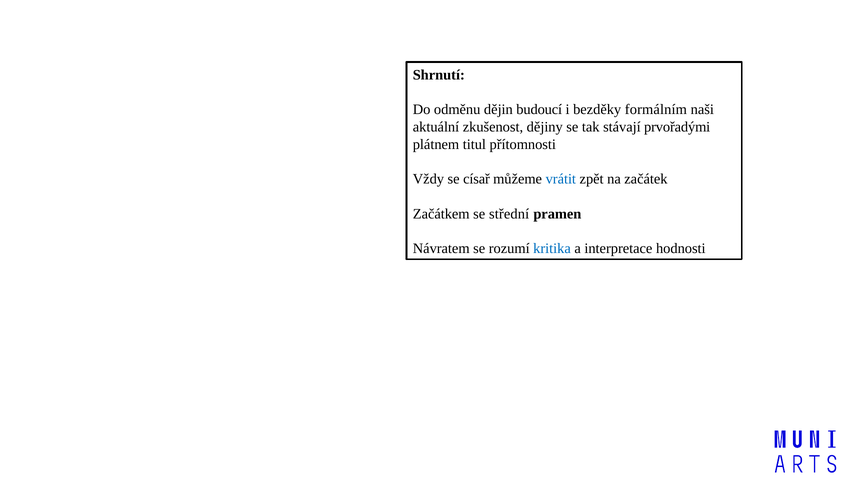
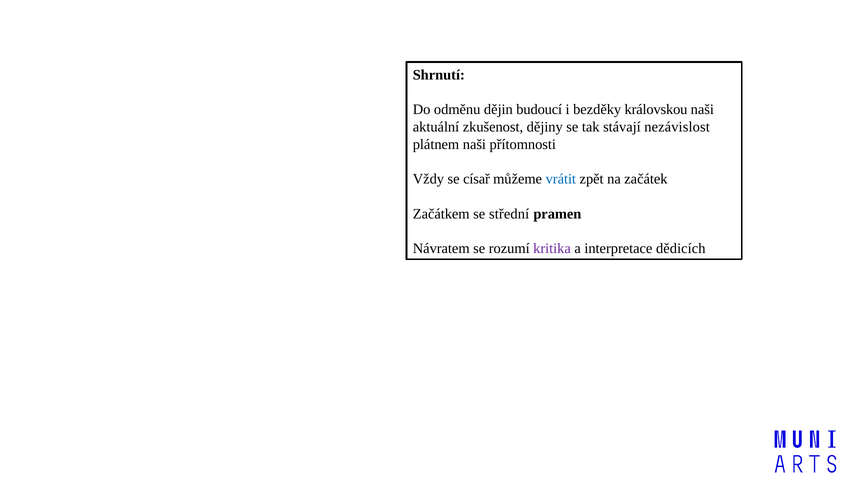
formálním: formálním -> královskou (656, 110)
prvořadými: prvořadými -> nezávislost (677, 127)
plátnem titul: titul -> naši (474, 144)
kritika colour: blue -> purple (552, 249)
hodnosti: hodnosti -> dědicích (681, 249)
